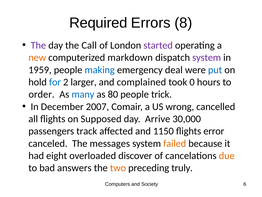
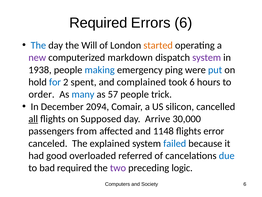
Errors 8: 8 -> 6 (183, 23)
The colour: purple -> blue (38, 45)
Call: Call -> Will (89, 45)
started colour: purple -> orange (158, 45)
new colour: orange -> purple (37, 57)
1959: 1959 -> 1938 (40, 70)
deal: deal -> ping (174, 70)
larger: larger -> spent (84, 82)
took 0: 0 -> 6 (192, 82)
80: 80 -> 57 (113, 94)
2007: 2007 -> 2094 (97, 106)
wrong: wrong -> silicon (180, 106)
all underline: none -> present (33, 119)
track: track -> from (87, 131)
1150: 1150 -> 1148 (163, 131)
messages: messages -> explained (110, 143)
failed colour: orange -> blue (175, 143)
eight: eight -> good (57, 155)
discover: discover -> referred (135, 155)
due colour: orange -> blue (227, 155)
bad answers: answers -> required (74, 168)
two colour: orange -> purple (118, 168)
truly: truly -> logic (182, 168)
